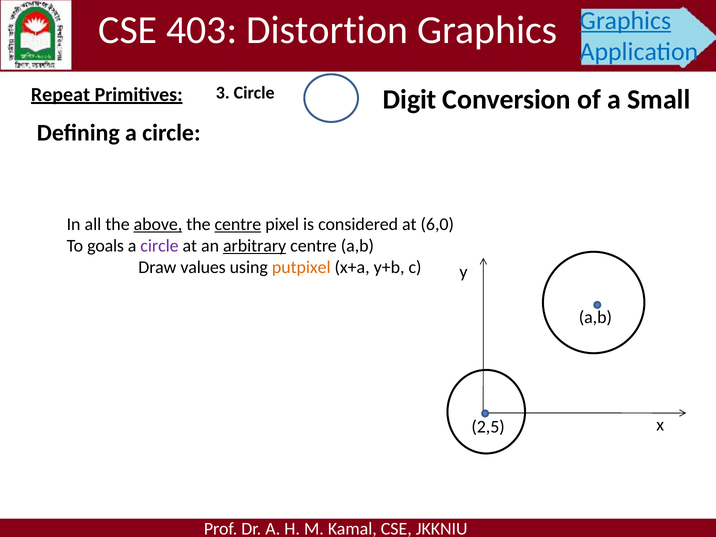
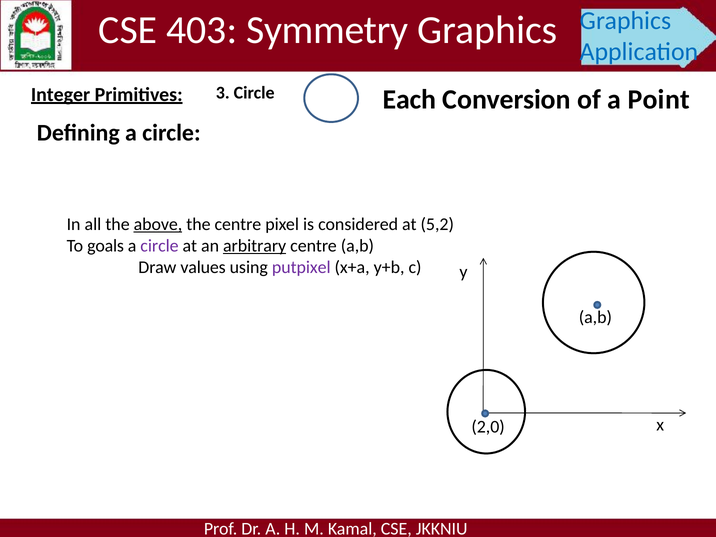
Distortion: Distortion -> Symmetry (327, 30)
Graphics underline: present -> none (625, 21)
Digit: Digit -> Each (410, 100)
Small: Small -> Point (659, 100)
Repeat: Repeat -> Integer (61, 94)
centre underline: present -> none (238, 224)
6,0: 6,0 -> 5,2 (437, 224)
putpixel colour: orange -> purple (301, 267)
2,5: 2,5 -> 2,0 (488, 427)
